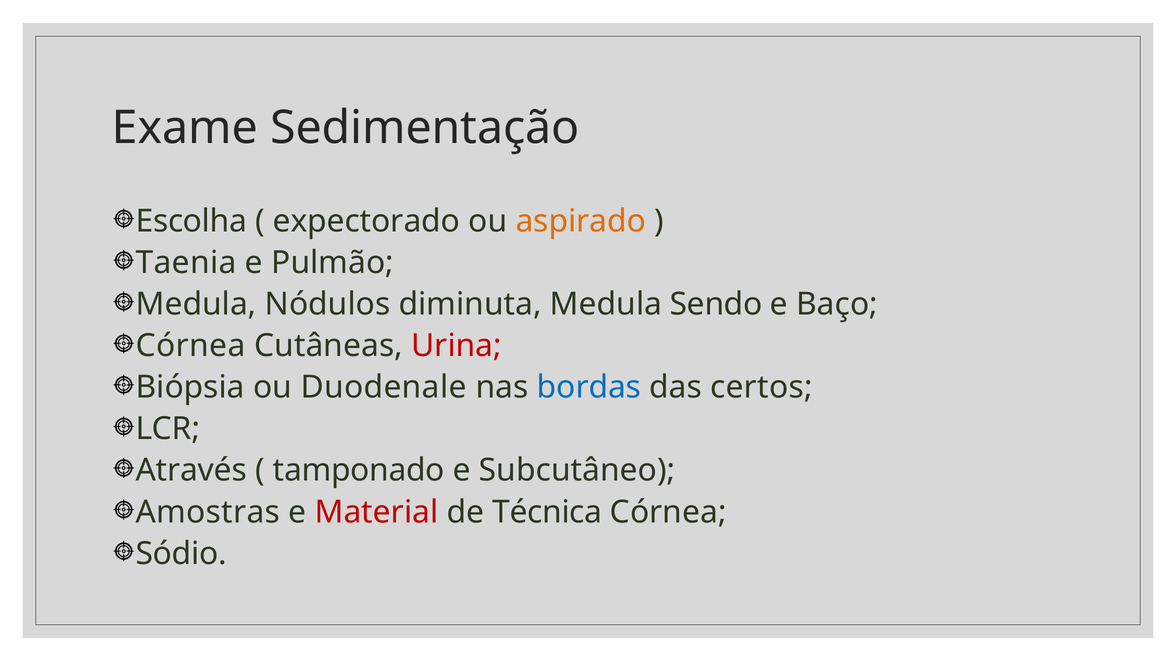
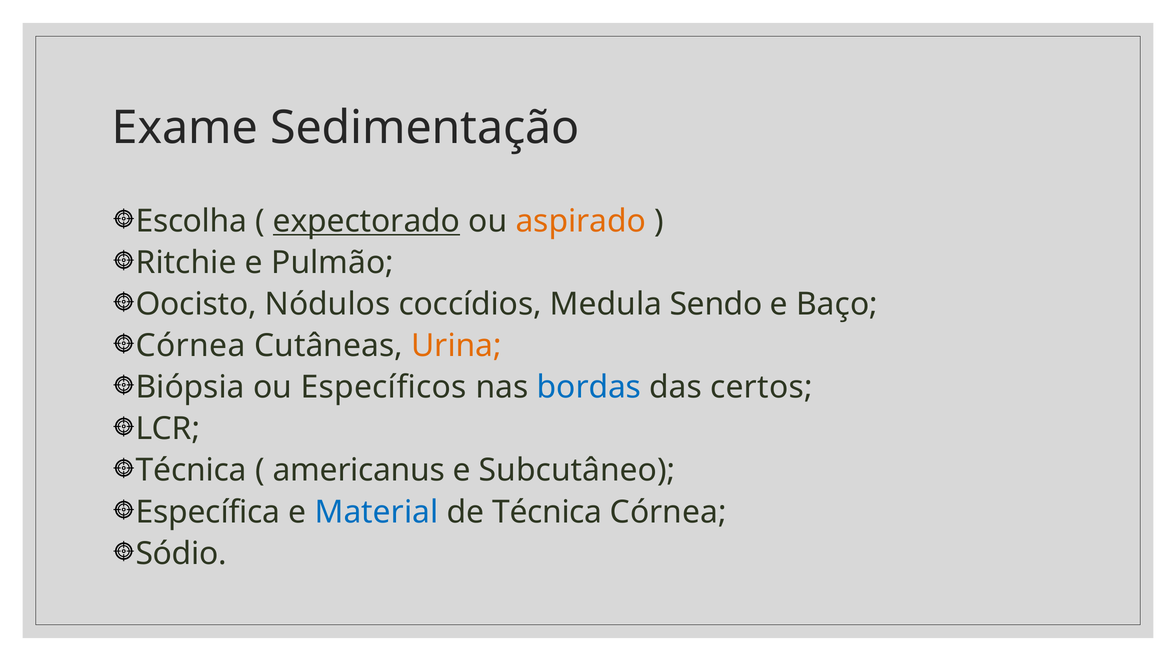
expectorado underline: none -> present (366, 221)
Taenia: Taenia -> Ritchie (186, 263)
Medula: Medula -> Oocisto (196, 304)
diminuta: diminuta -> coccídios (470, 304)
Urina colour: red -> orange (456, 346)
Duodenale: Duodenale -> Específicos (384, 388)
Através: Através -> Técnica (191, 471)
tamponado: tamponado -> americanus (359, 471)
Amostras: Amostras -> Específica (208, 512)
Material colour: red -> blue (377, 512)
